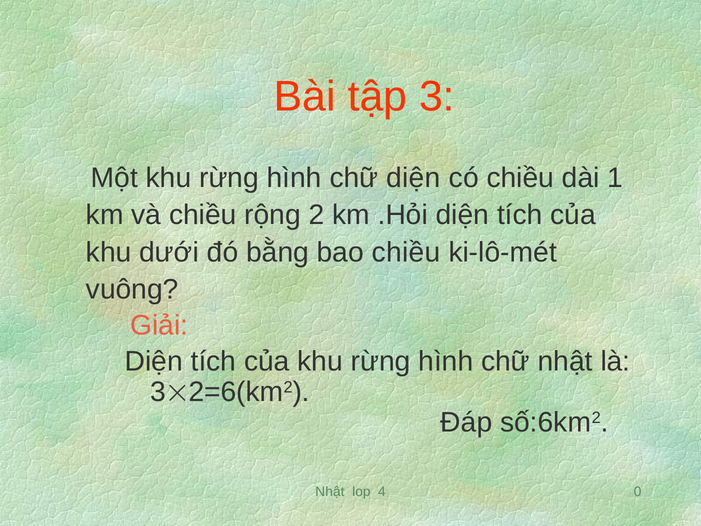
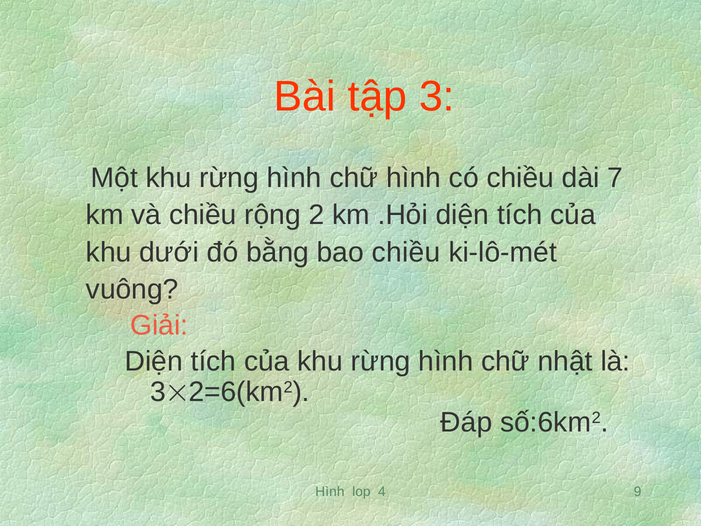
chữ diện: diện -> hình (414, 178)
1: 1 -> 7 (615, 178)
Nhật: Nhật -> Hình (330, 492)
0: 0 -> 9 (638, 492)
